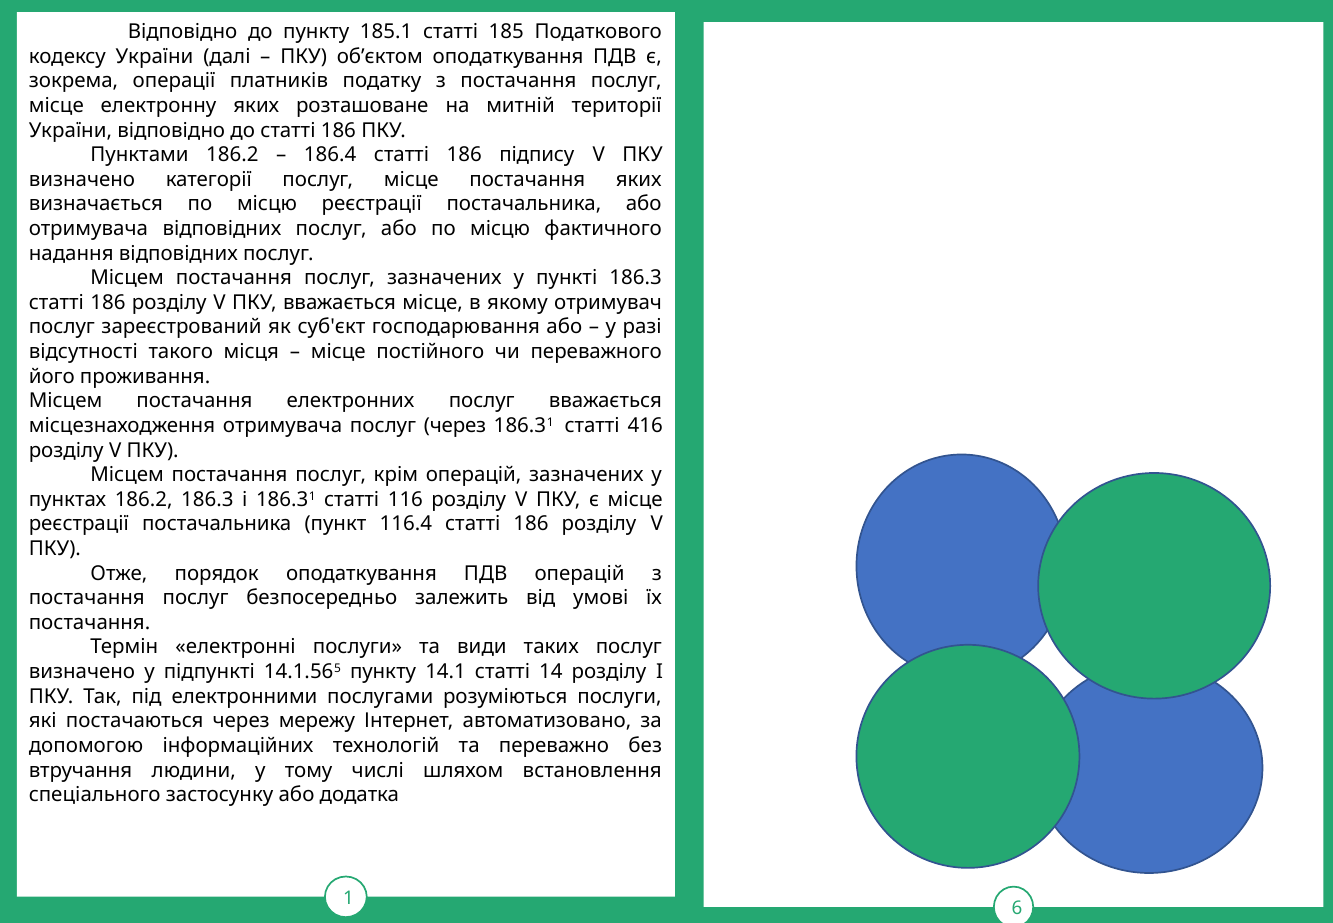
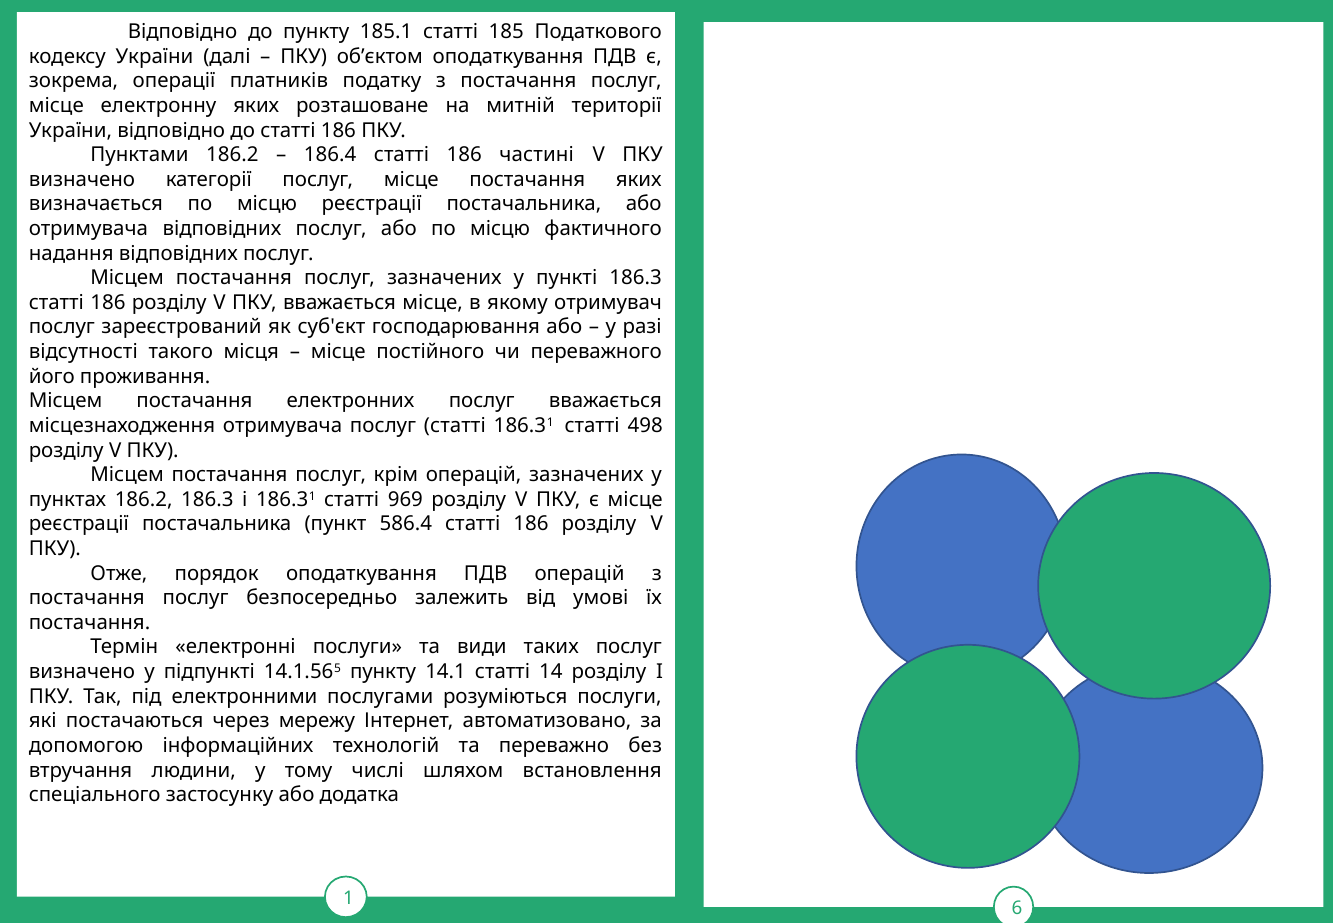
підпису: підпису -> частині (537, 155)
послуг через: через -> статті (455, 426)
416: 416 -> 498 (645, 426)
116: 116 -> 969 (405, 499)
116.4: 116.4 -> 586.4 (406, 524)
